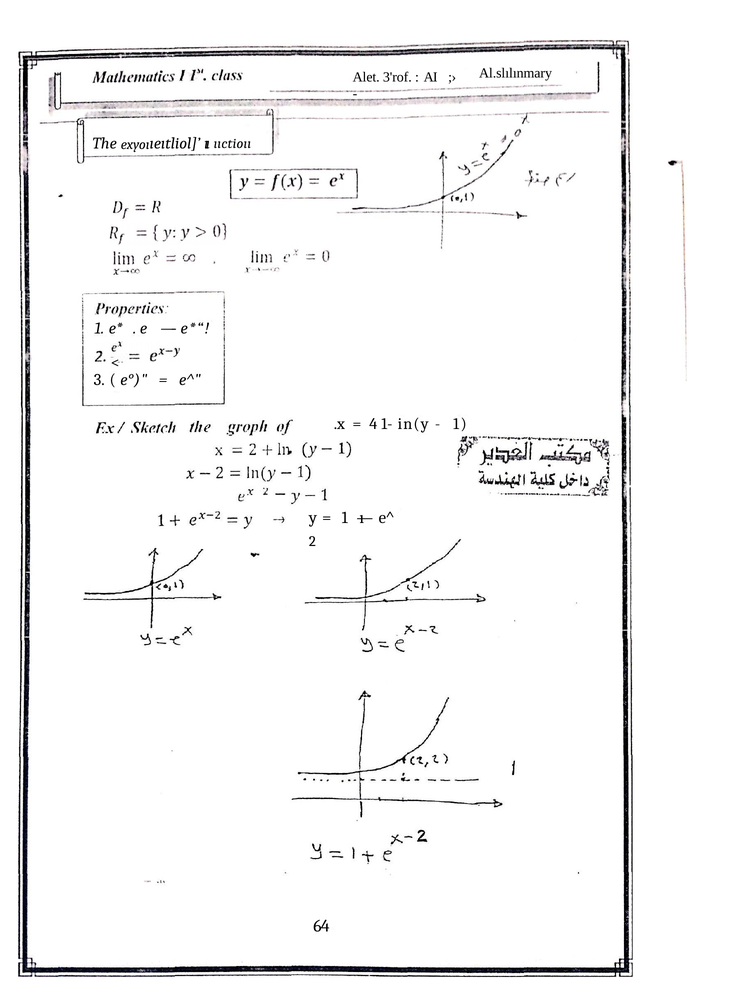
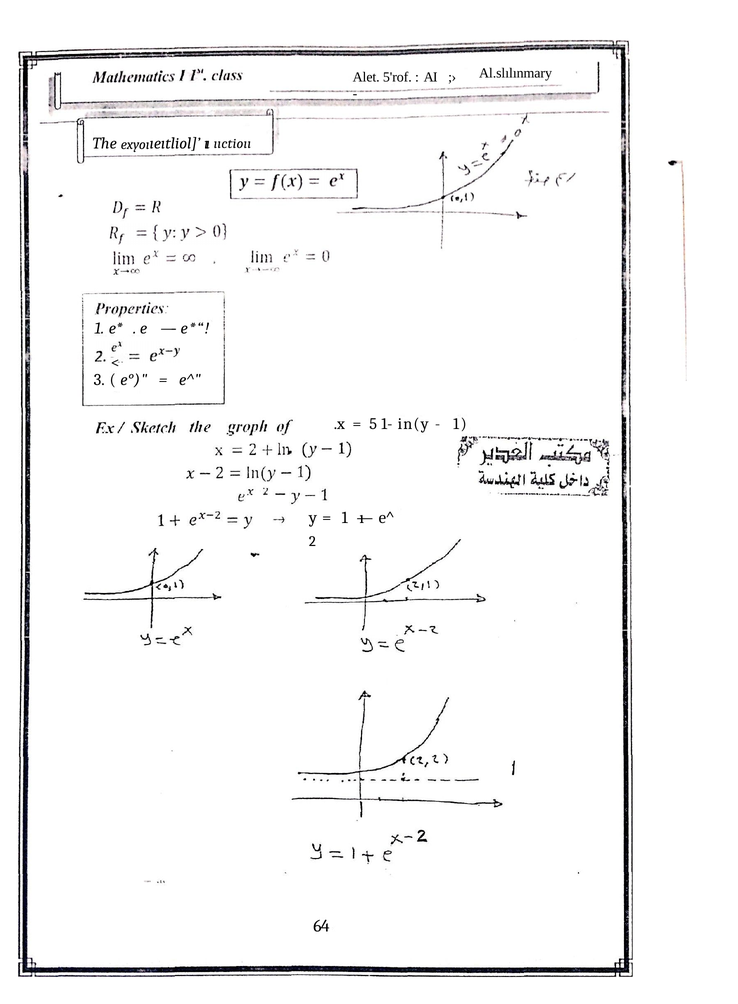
3'rof: 3'rof -> 5'rof (397, 77)
4: 4 -> 5 (373, 424)
